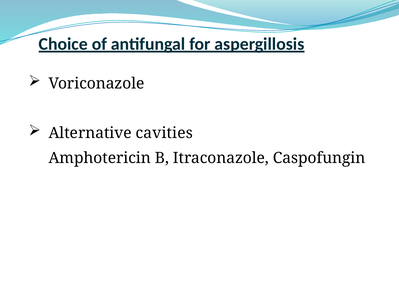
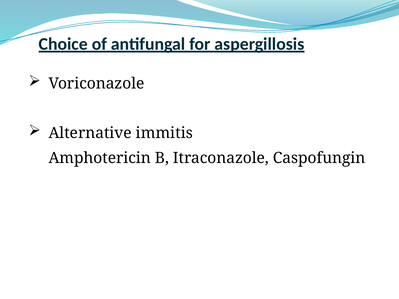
cavities: cavities -> immitis (164, 133)
